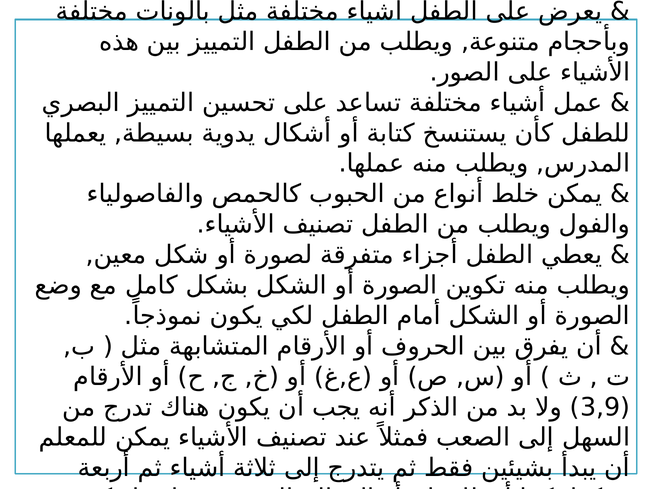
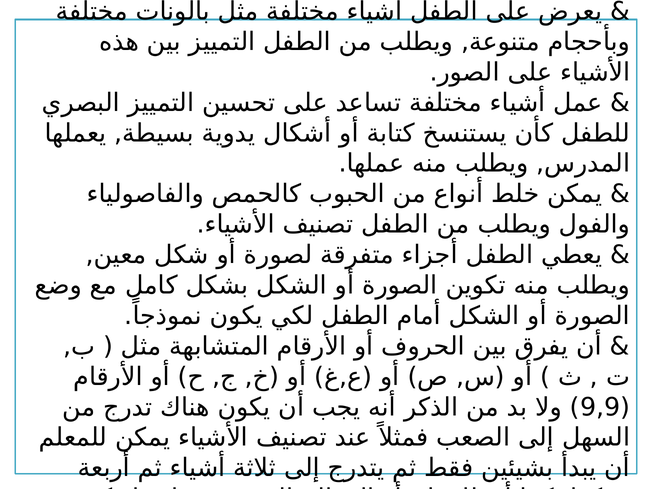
3,9: 3,9 -> 9,9 (600, 407)
